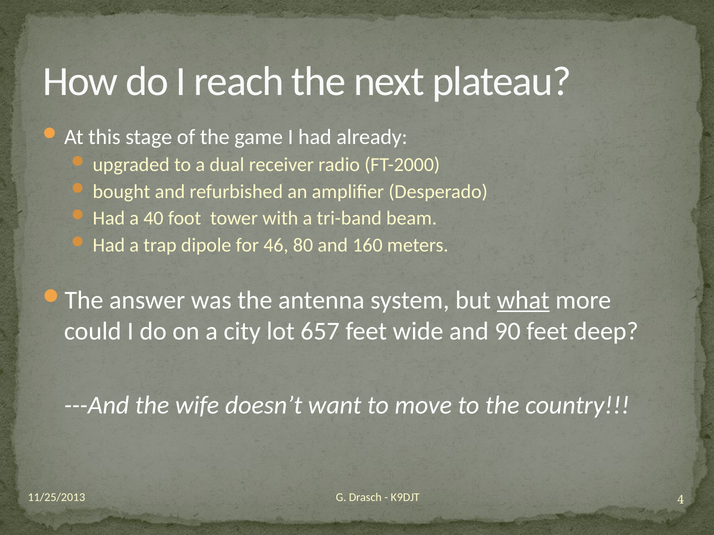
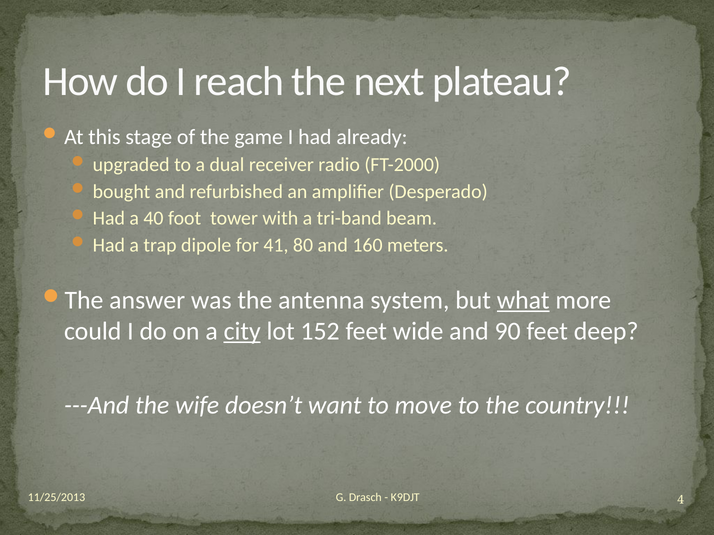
46: 46 -> 41 (276, 245)
city underline: none -> present (242, 331)
657: 657 -> 152 (320, 331)
